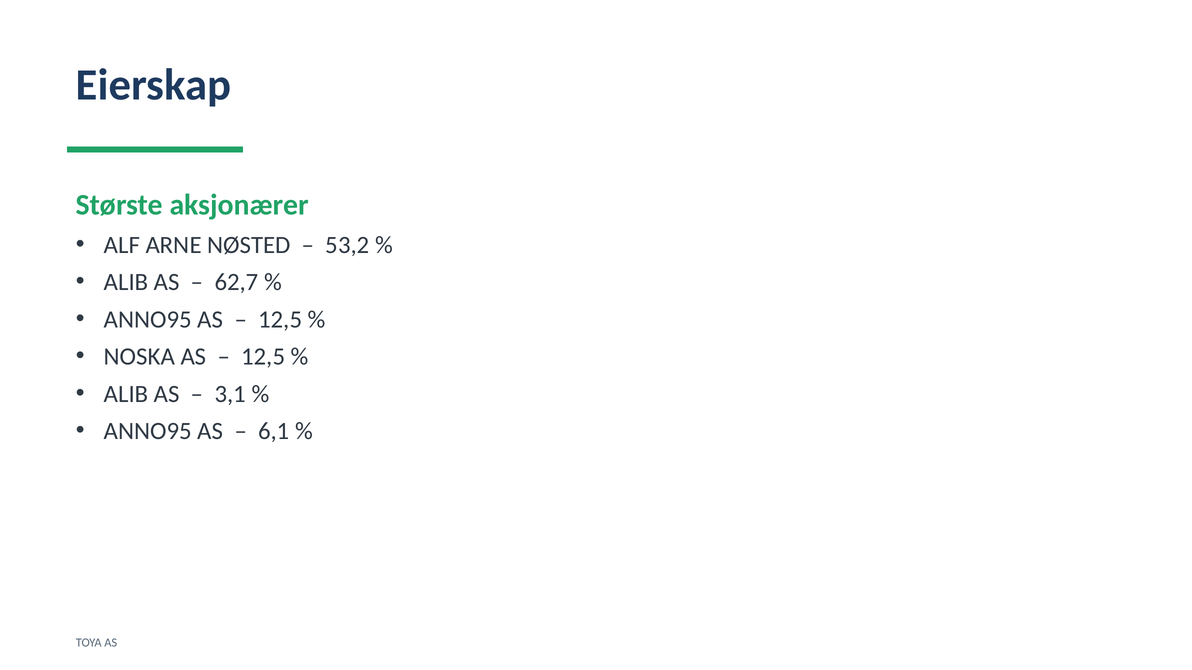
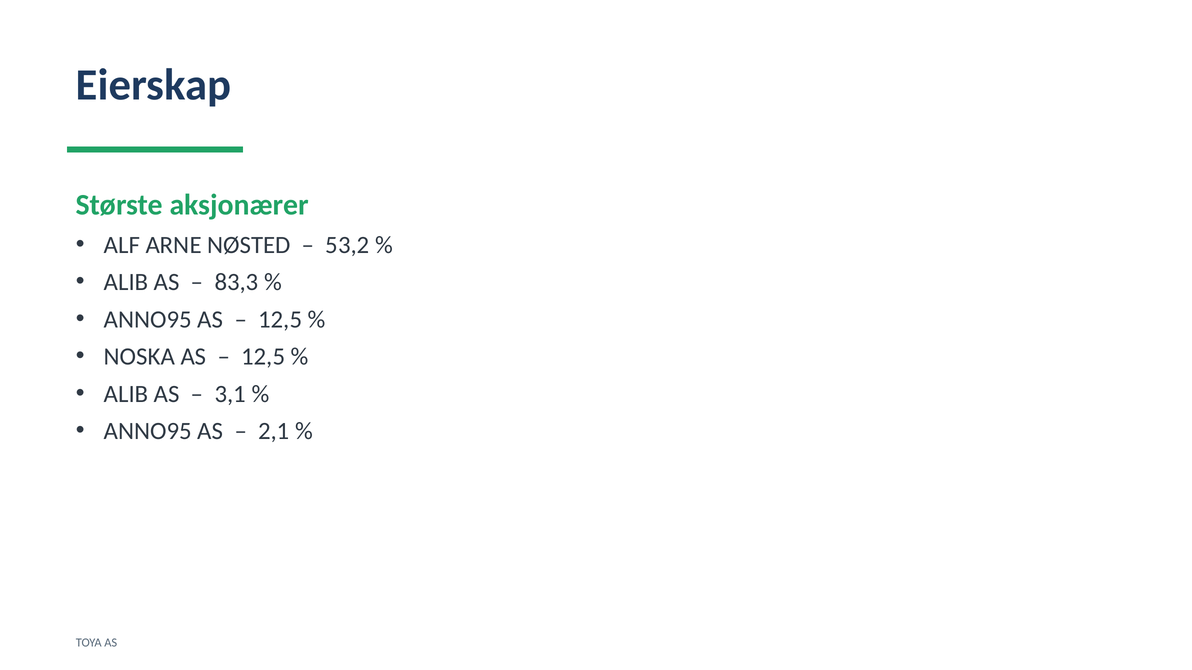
62,7: 62,7 -> 83,3 (237, 282)
6,1: 6,1 -> 2,1 (274, 431)
